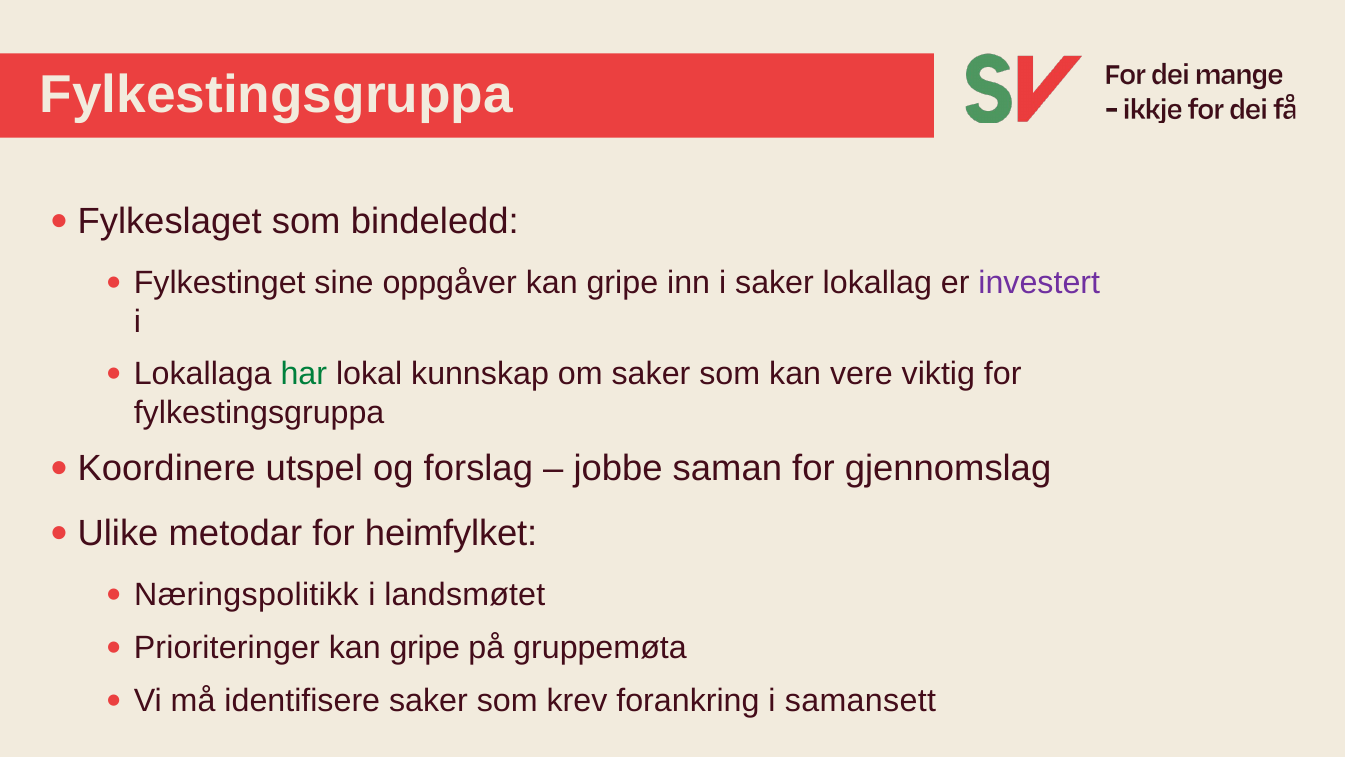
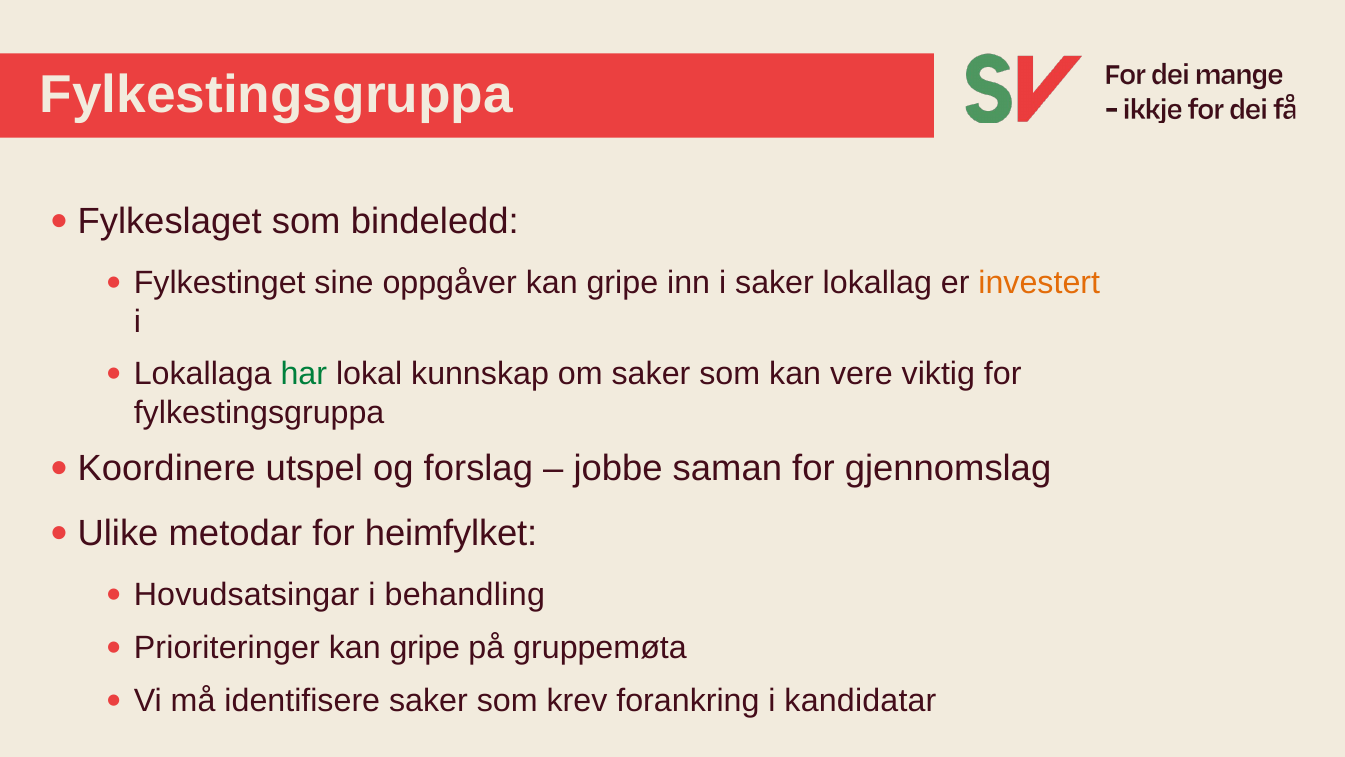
investert colour: purple -> orange (1039, 283)
Næringspolitikk: Næringspolitikk -> Hovudsatsingar (247, 595)
landsmøtet: landsmøtet -> behandling (465, 595)
samansett: samansett -> kandidatar (860, 700)
